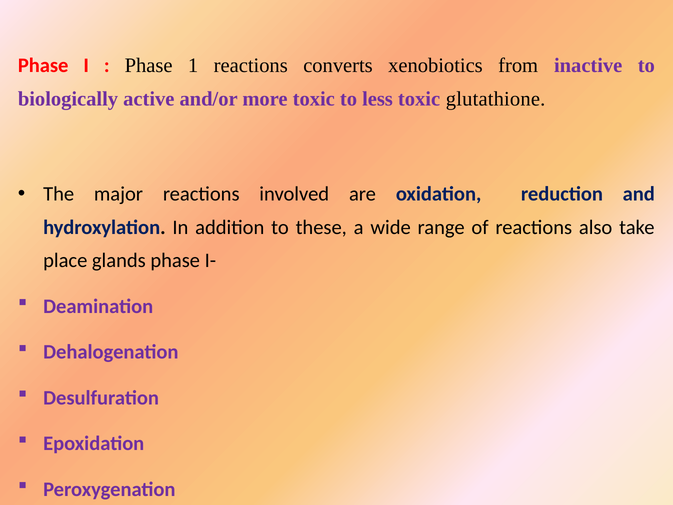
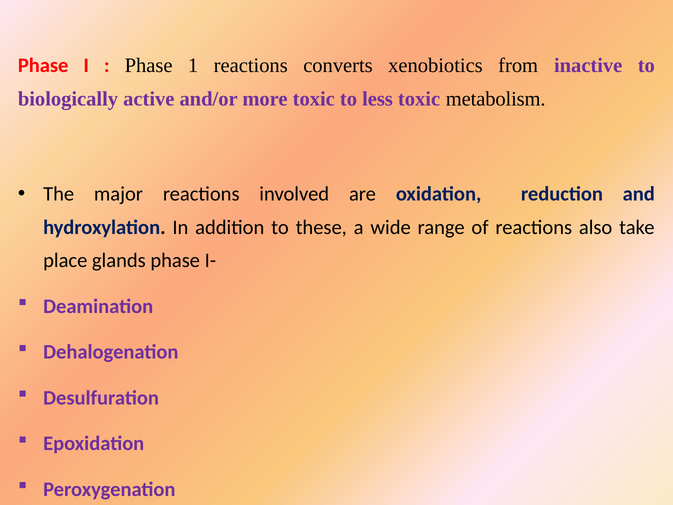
glutathione: glutathione -> metabolism (496, 99)
